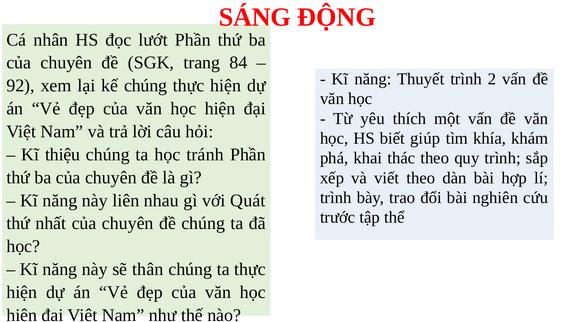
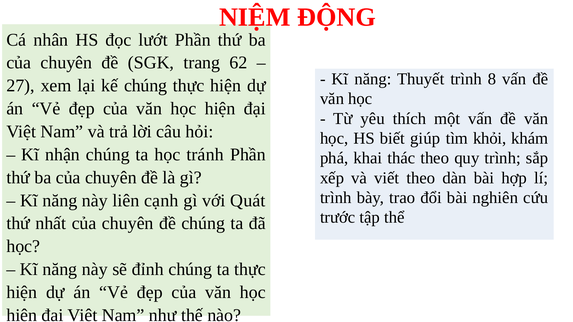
SÁNG: SÁNG -> NIỆM (255, 17)
84: 84 -> 62 (239, 63)
2: 2 -> 8 (492, 79)
92: 92 -> 27 (21, 86)
khía: khía -> khỏi (490, 138)
thiệu: thiệu -> nhận (63, 155)
nhau: nhau -> cạnh (161, 201)
thân: thân -> đỉnh (148, 270)
